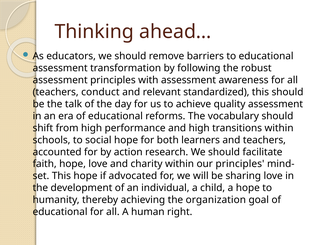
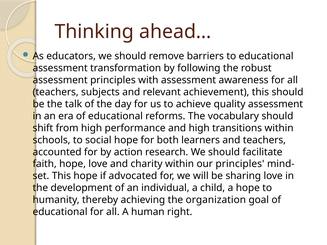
conduct: conduct -> subjects (100, 92)
standardized: standardized -> achievement (216, 92)
